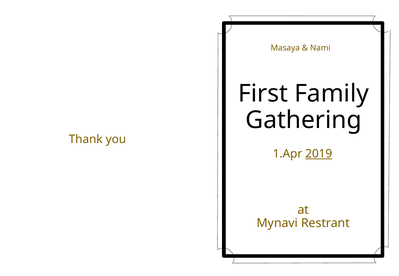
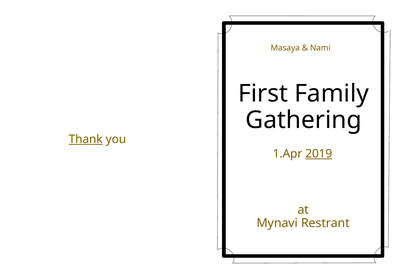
Thank underline: none -> present (86, 139)
